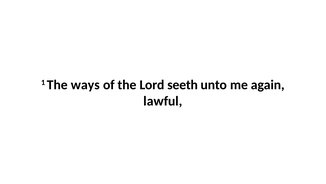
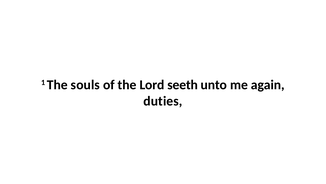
ways: ways -> souls (85, 84)
lawful: lawful -> duties (163, 101)
